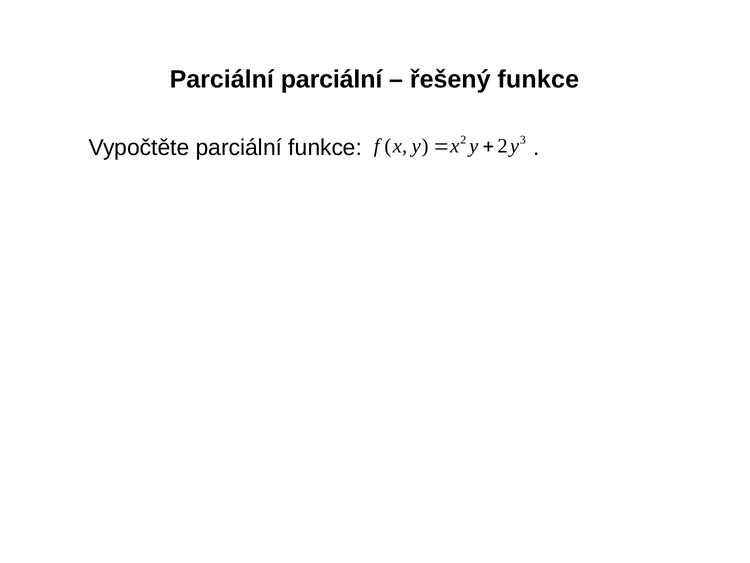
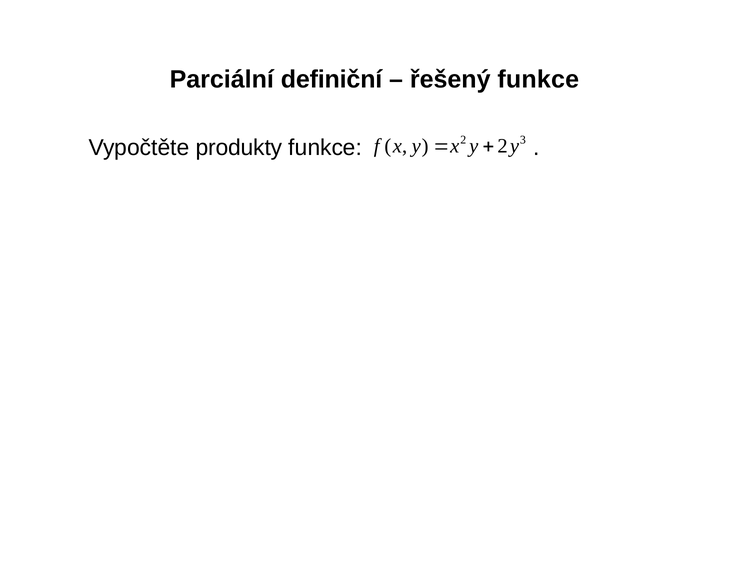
Parciální parciální: parciální -> definiční (332, 80)
Vypočtěte parciální: parciální -> produkty (239, 148)
